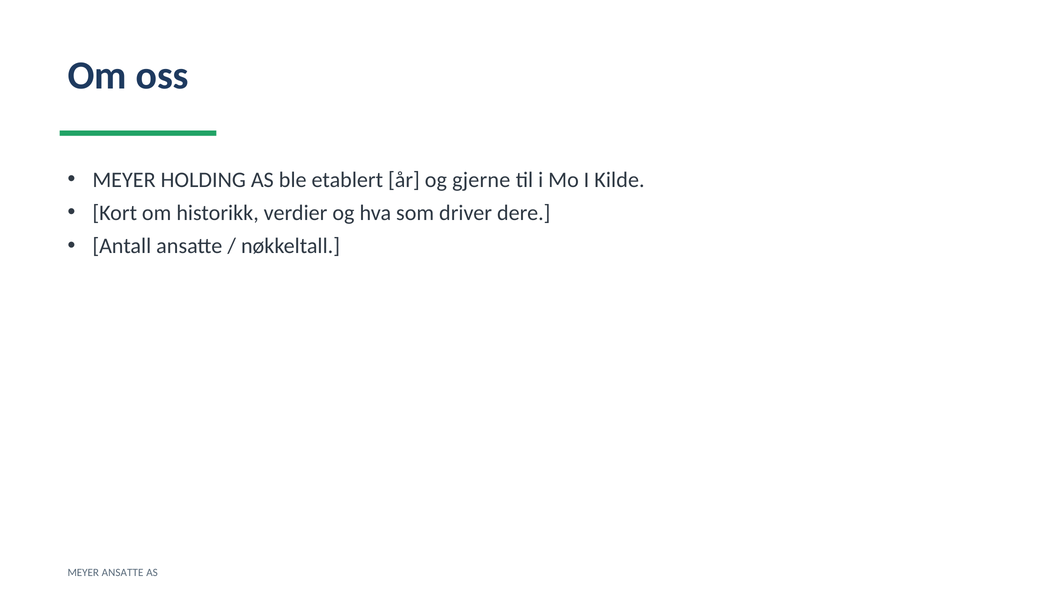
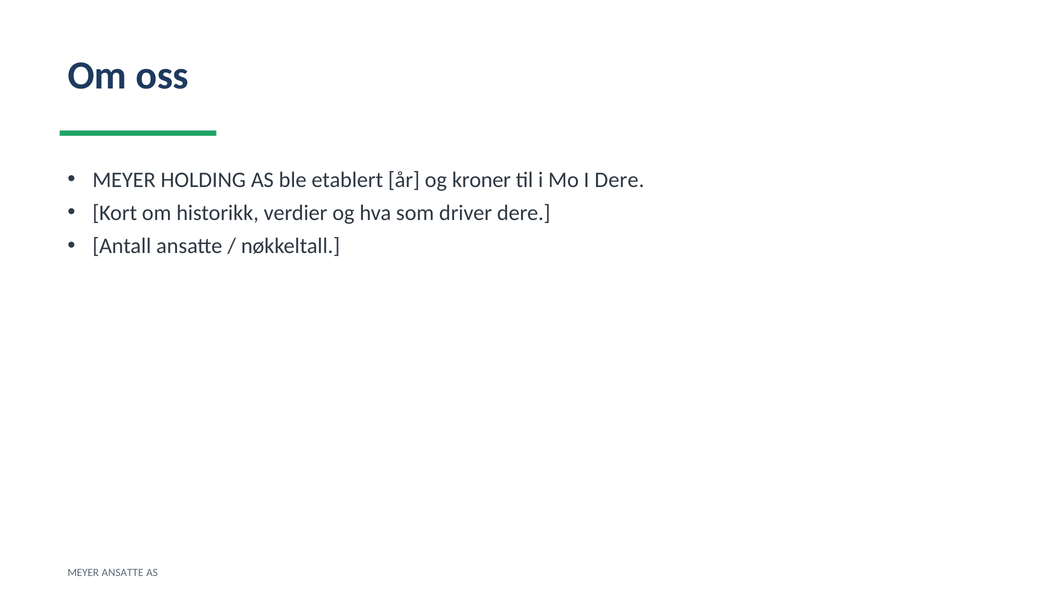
gjerne: gjerne -> kroner (481, 180)
I Kilde: Kilde -> Dere (619, 180)
